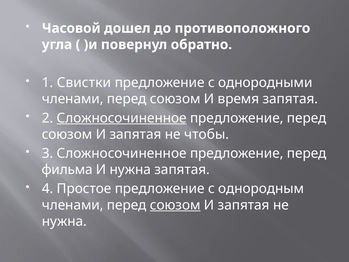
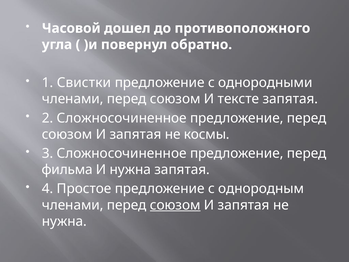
время: время -> тексте (238, 99)
Сложносочиненное underline: present -> none (122, 118)
чтобы: чтобы -> космы (207, 134)
